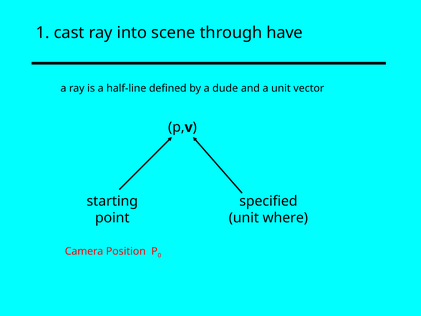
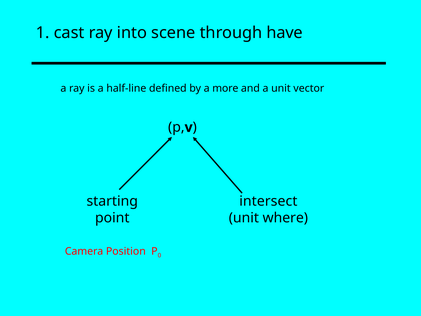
dude: dude -> more (225, 88)
specified: specified -> intersect (268, 201)
